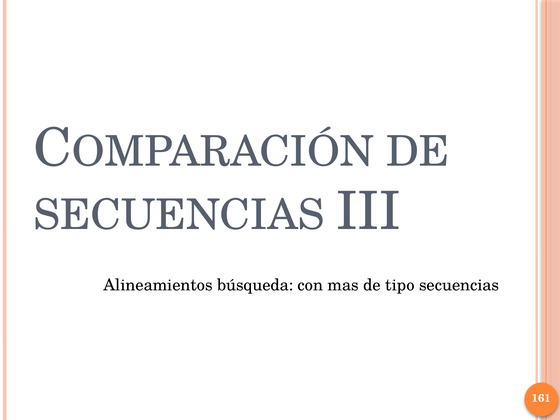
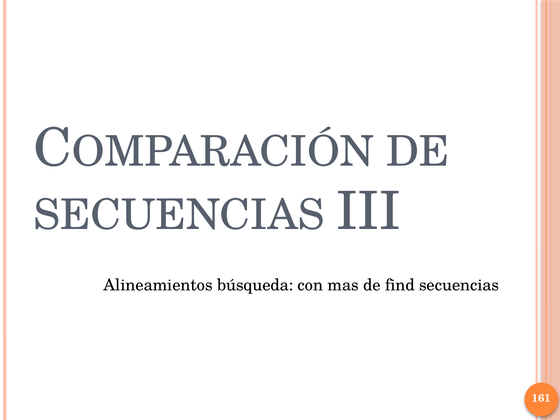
tipo: tipo -> find (400, 285)
